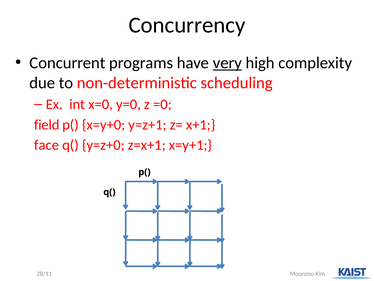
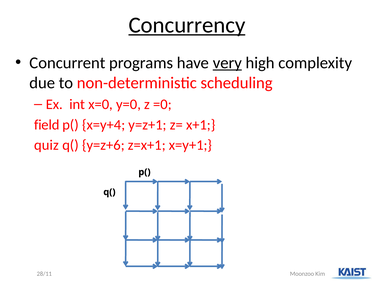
Concurrency underline: none -> present (187, 25)
x=y+0: x=y+0 -> x=y+4 (104, 124)
face: face -> quiz (47, 145)
y=z+0: y=z+0 -> y=z+6 (103, 145)
